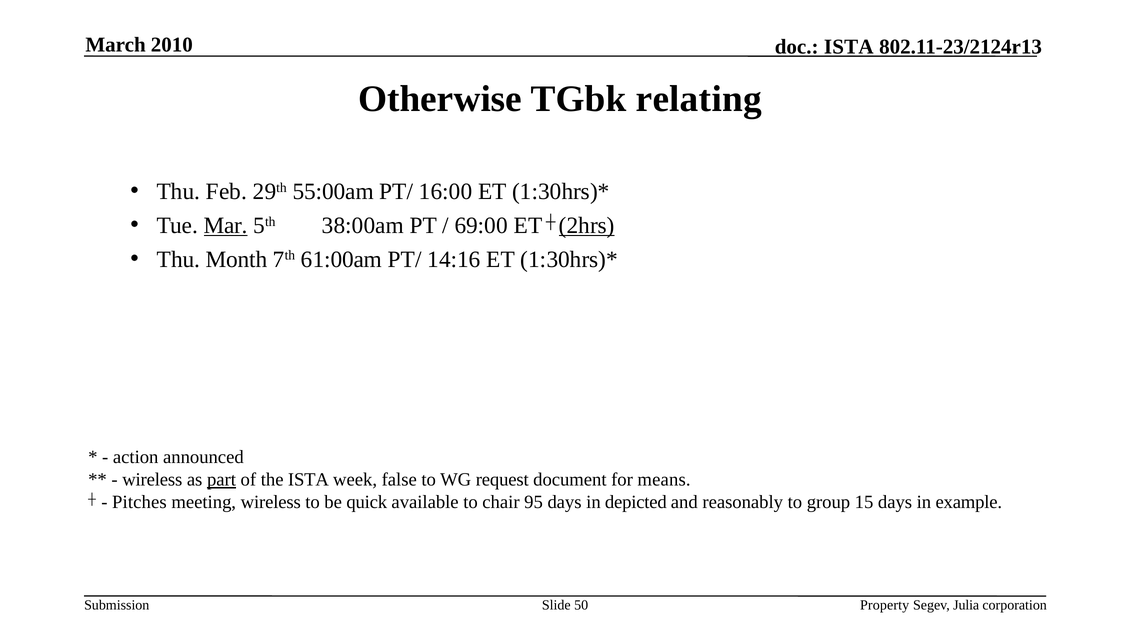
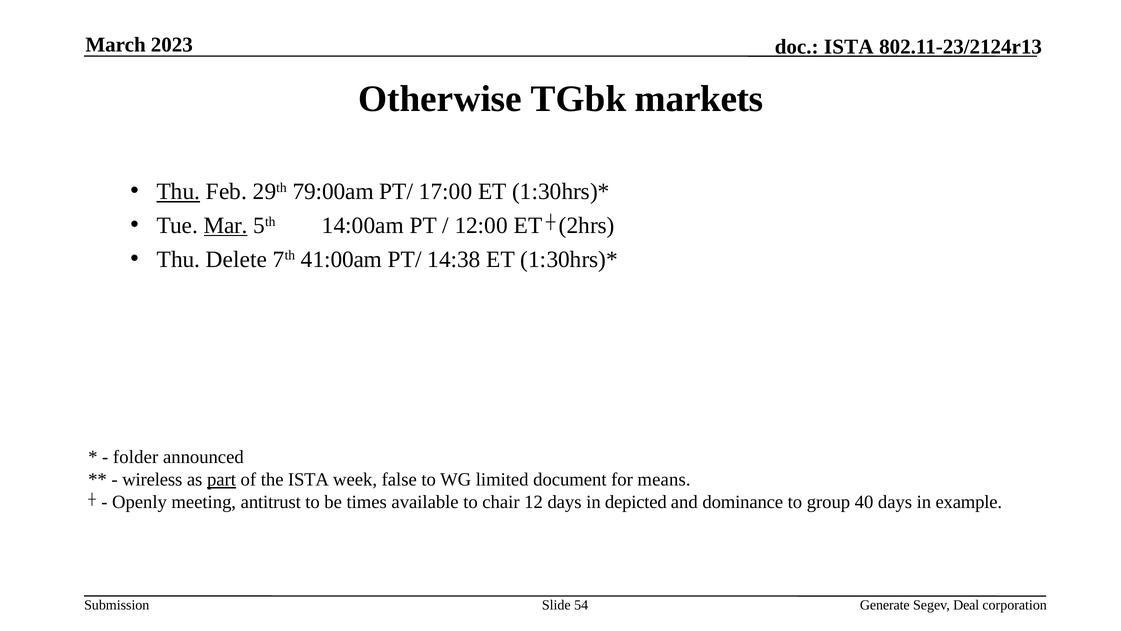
2010: 2010 -> 2023 (172, 45)
relating: relating -> markets (699, 99)
Thu underline: none -> present (178, 191)
55:00am: 55:00am -> 79:00am (333, 191)
16:00: 16:00 -> 17:00 (446, 191)
38:00am: 38:00am -> 14:00am (363, 225)
69:00: 69:00 -> 12:00 (481, 225)
2hrs underline: present -> none (587, 225)
Month: Month -> Delete (236, 259)
61:00am: 61:00am -> 41:00am (342, 259)
14:16: 14:16 -> 14:38 (454, 259)
action: action -> folder (136, 457)
request: request -> limited (502, 479)
Pitches: Pitches -> Openly (139, 502)
meeting wireless: wireless -> antitrust (271, 502)
quick: quick -> times (367, 502)
95: 95 -> 12 (534, 502)
reasonably: reasonably -> dominance (743, 502)
15: 15 -> 40 (864, 502)
50: 50 -> 54 (581, 605)
Property: Property -> Generate (885, 605)
Julia: Julia -> Deal (966, 605)
